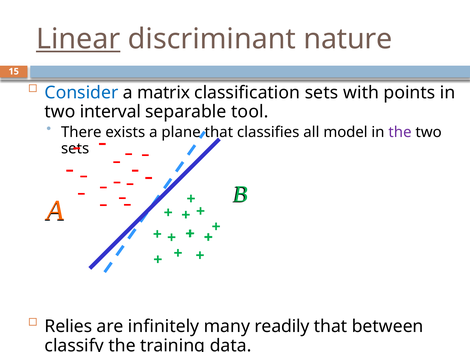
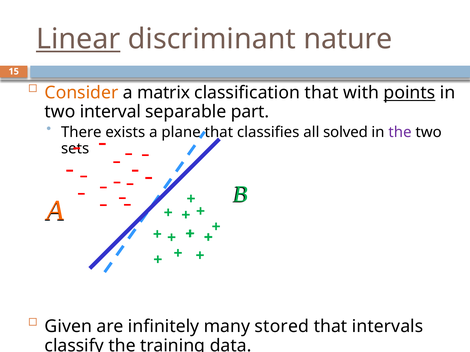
Consider colour: blue -> orange (81, 93)
classification sets: sets -> that (322, 93)
points underline: none -> present (409, 93)
tool: tool -> part (250, 112)
model: model -> solved (345, 133)
Relies: Relies -> Given (68, 327)
readily: readily -> stored (282, 327)
between: between -> intervals (388, 327)
